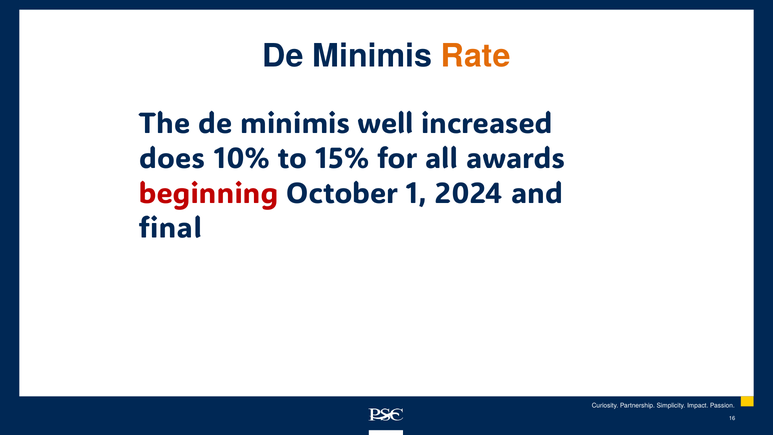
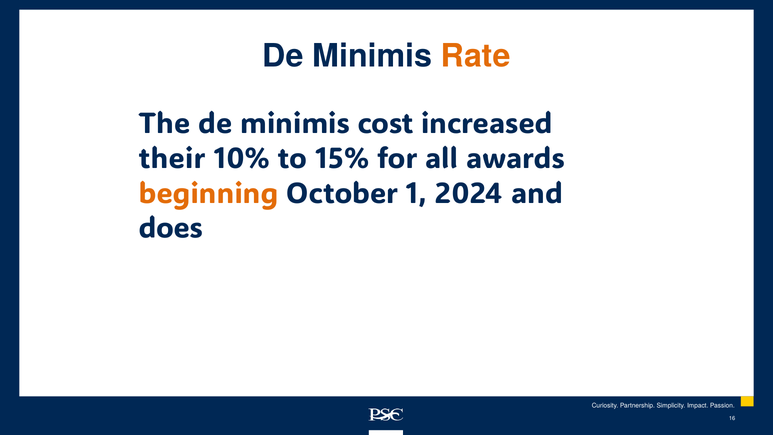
well: well -> cost (386, 124)
does: does -> their (172, 159)
beginning colour: red -> orange (209, 193)
final: final -> does (171, 228)
